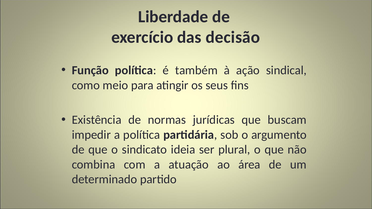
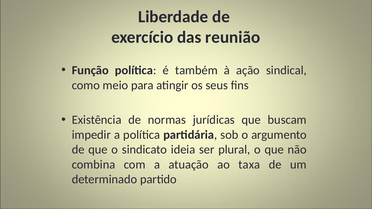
decisão: decisão -> reunião (233, 37)
área: área -> taxa (249, 165)
